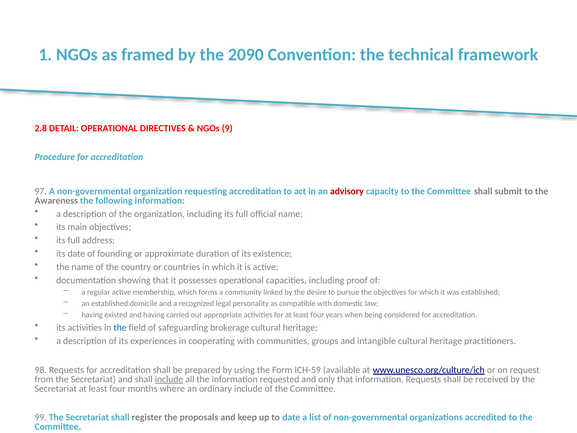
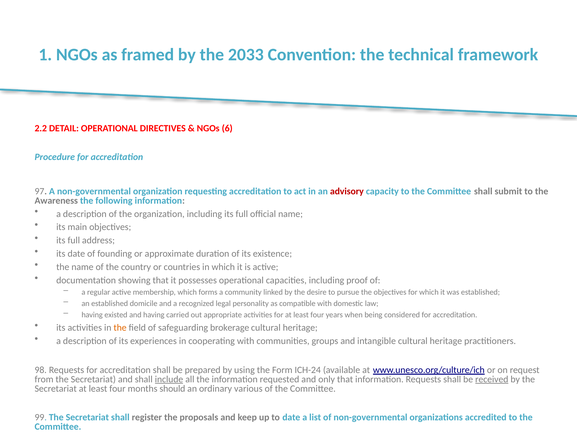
2090: 2090 -> 2033 (246, 55)
2.8: 2.8 -> 2.2 (41, 128)
9: 9 -> 6 (227, 128)
the colour: blue -> orange (120, 327)
ICH-59: ICH-59 -> ICH-24 (308, 370)
received underline: none -> present (492, 379)
where: where -> should (172, 388)
ordinary include: include -> various (248, 388)
